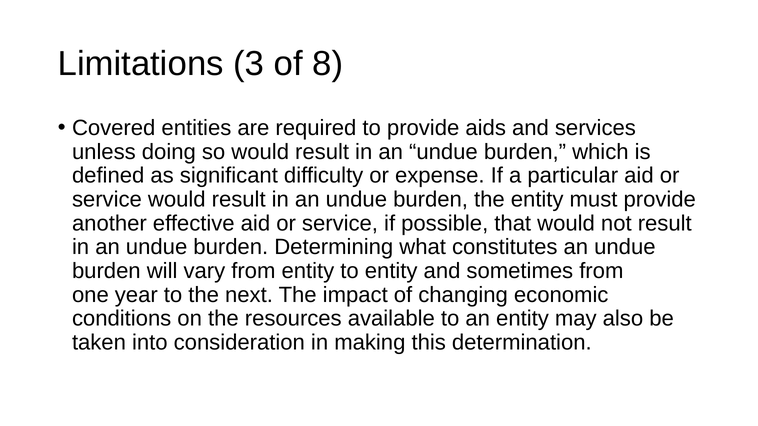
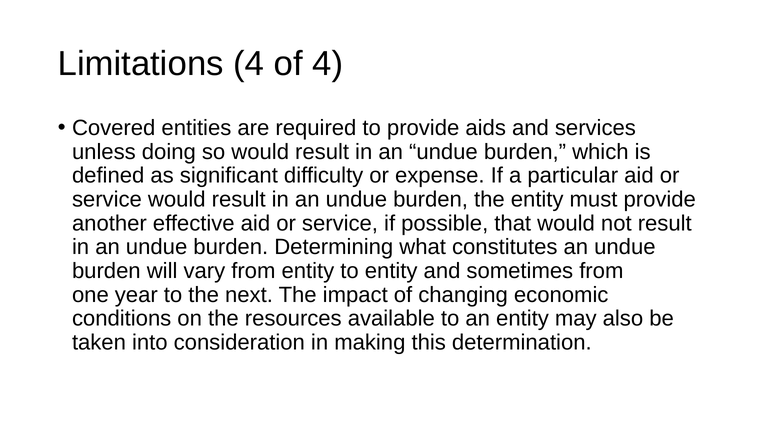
Limitations 3: 3 -> 4 (249, 64)
of 8: 8 -> 4 (328, 64)
